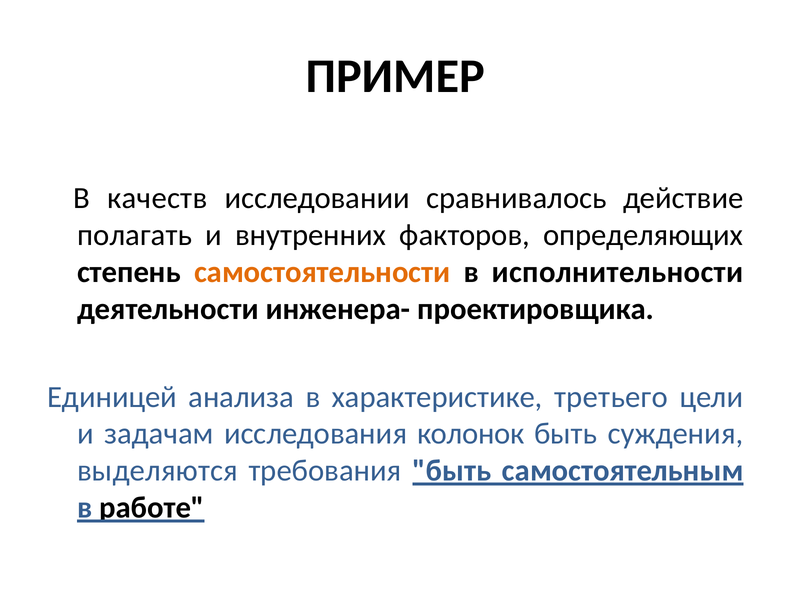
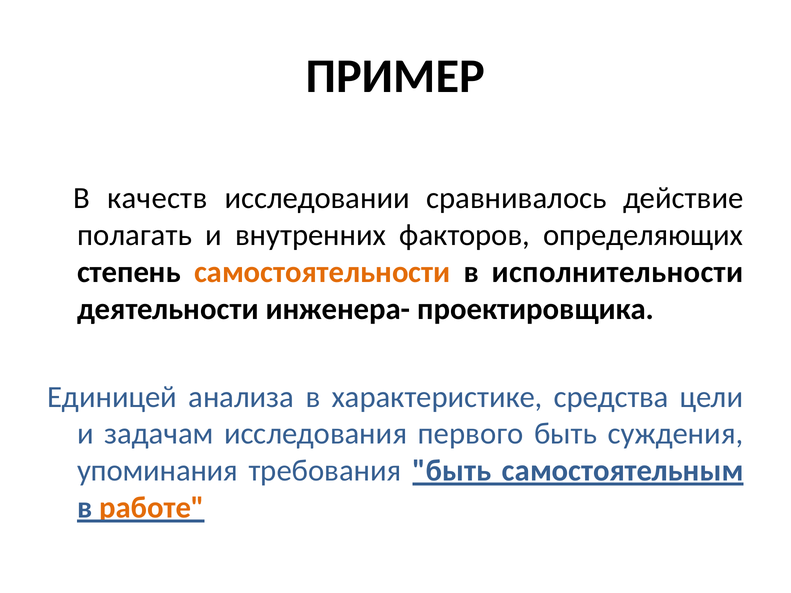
третьего: третьего -> средства (611, 397)
колонок: колонок -> первого (471, 434)
выделяются: выделяются -> упоминания (158, 471)
работе colour: black -> orange (152, 508)
